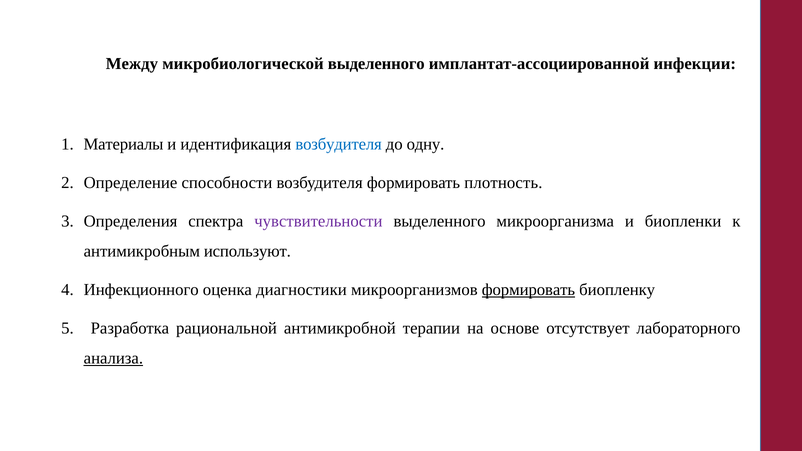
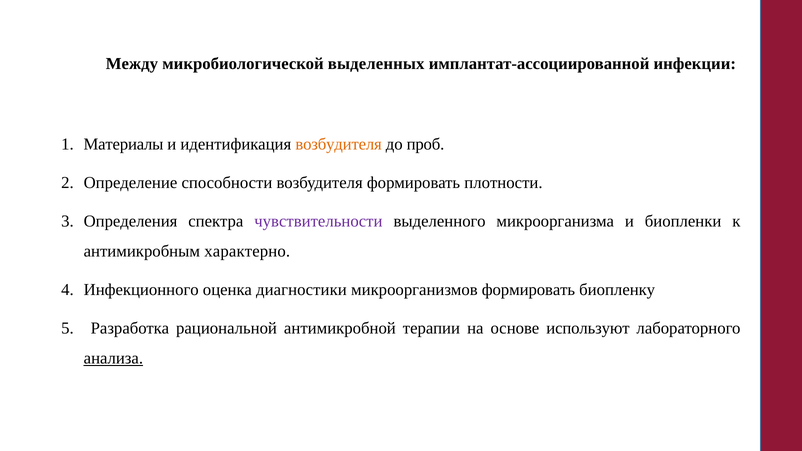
микробиологической выделенного: выделенного -> выделенных (376, 64)
возбудителя colour: blue -> orange (339, 144)
одну: одну -> проб (425, 144)
плотность: плотность -> плотности (503, 183)
используют: используют -> характерно (247, 251)
формировать underline: present -> none (528, 290)
отсутствует: отсутствует -> используют (588, 328)
